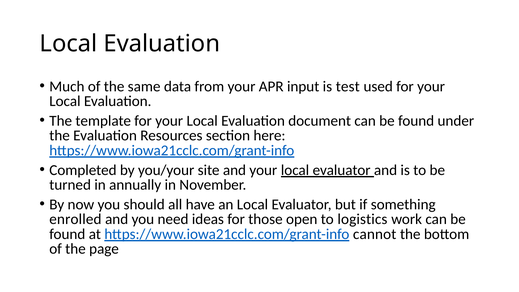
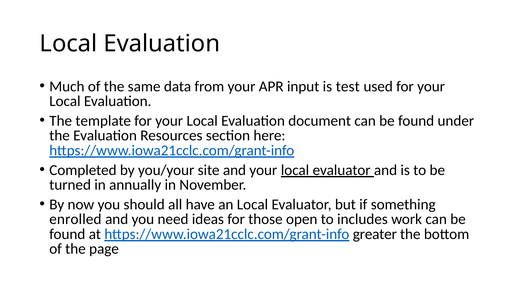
logistics: logistics -> includes (362, 219)
cannot: cannot -> greater (375, 234)
